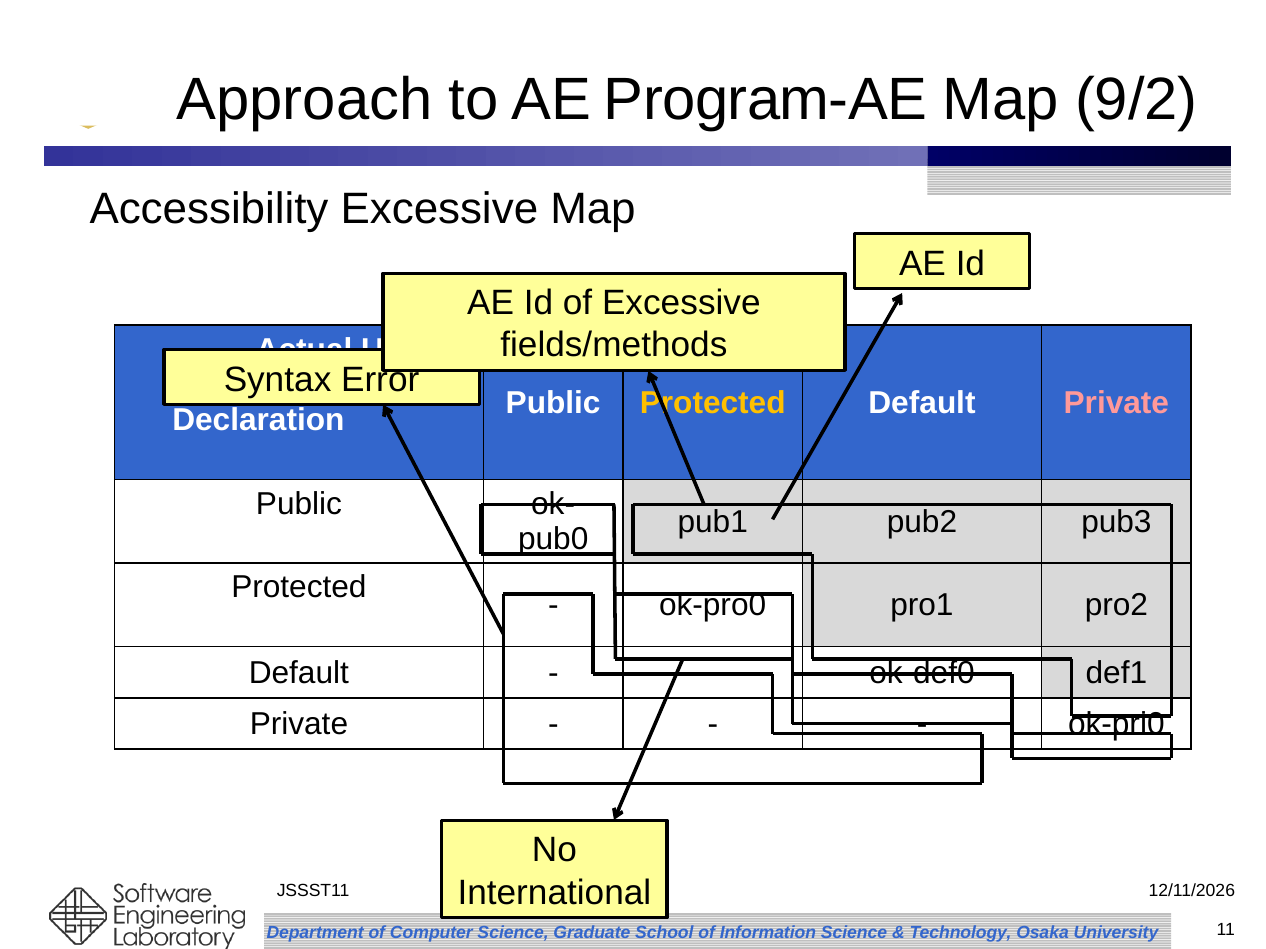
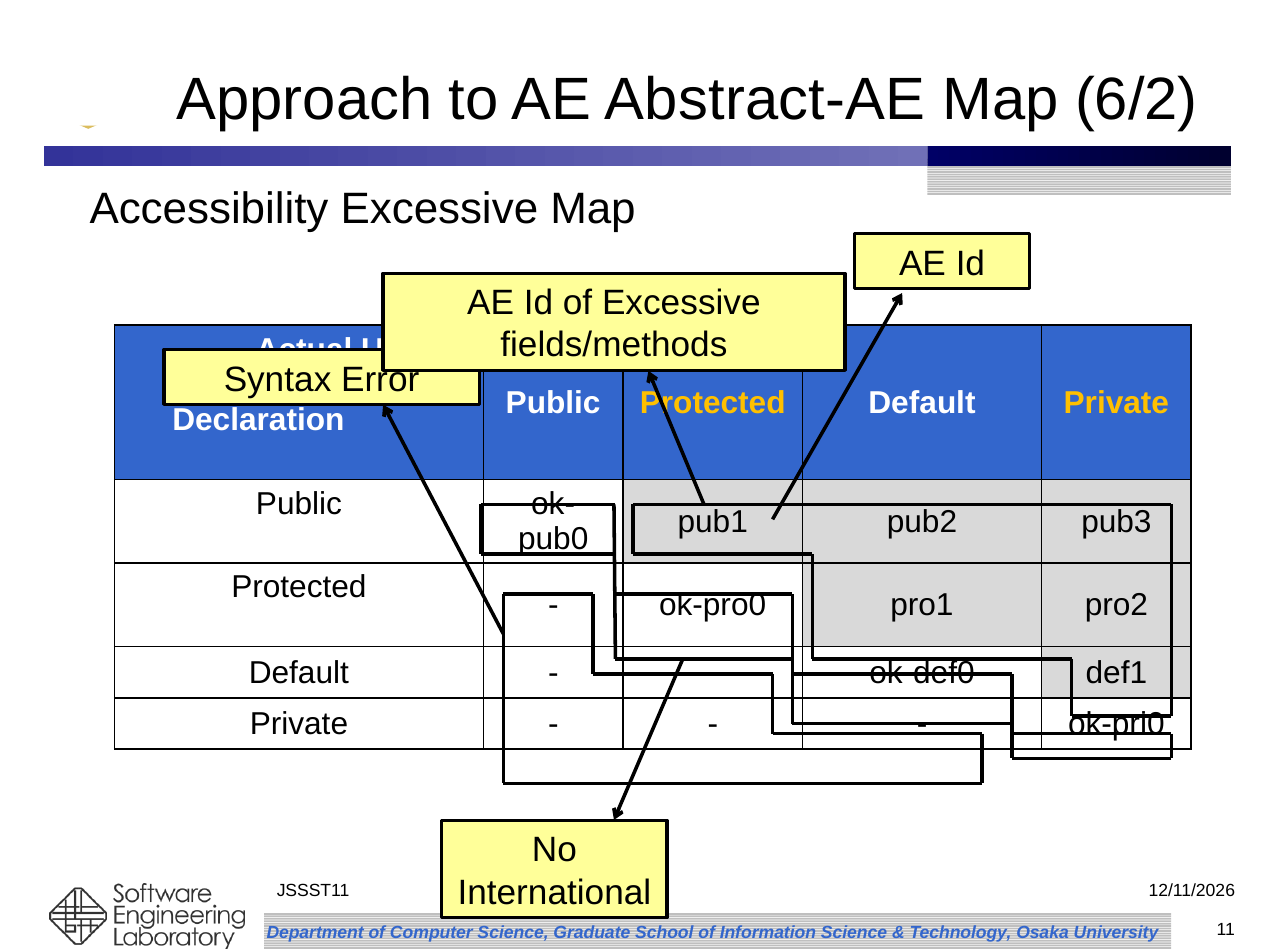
Program-AE: Program-AE -> Abstract-AE (765, 100)
9/2: 9/2 -> 6/2 (1136, 100)
Private colour: pink -> yellow (1116, 403)
